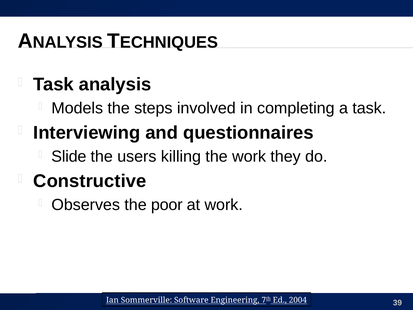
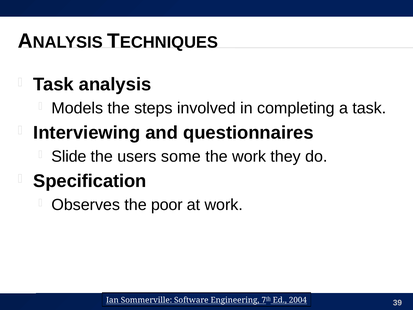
killing: killing -> some (181, 156)
Constructive: Constructive -> Specification (90, 181)
